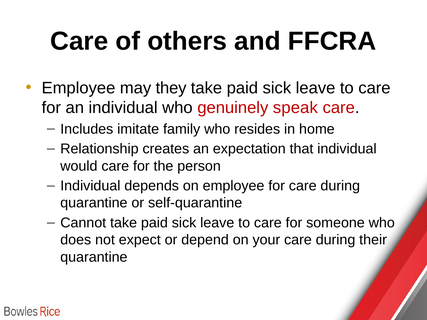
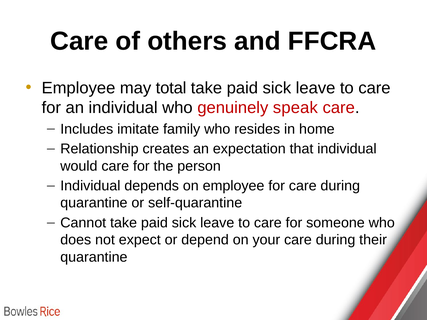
they: they -> total (171, 88)
